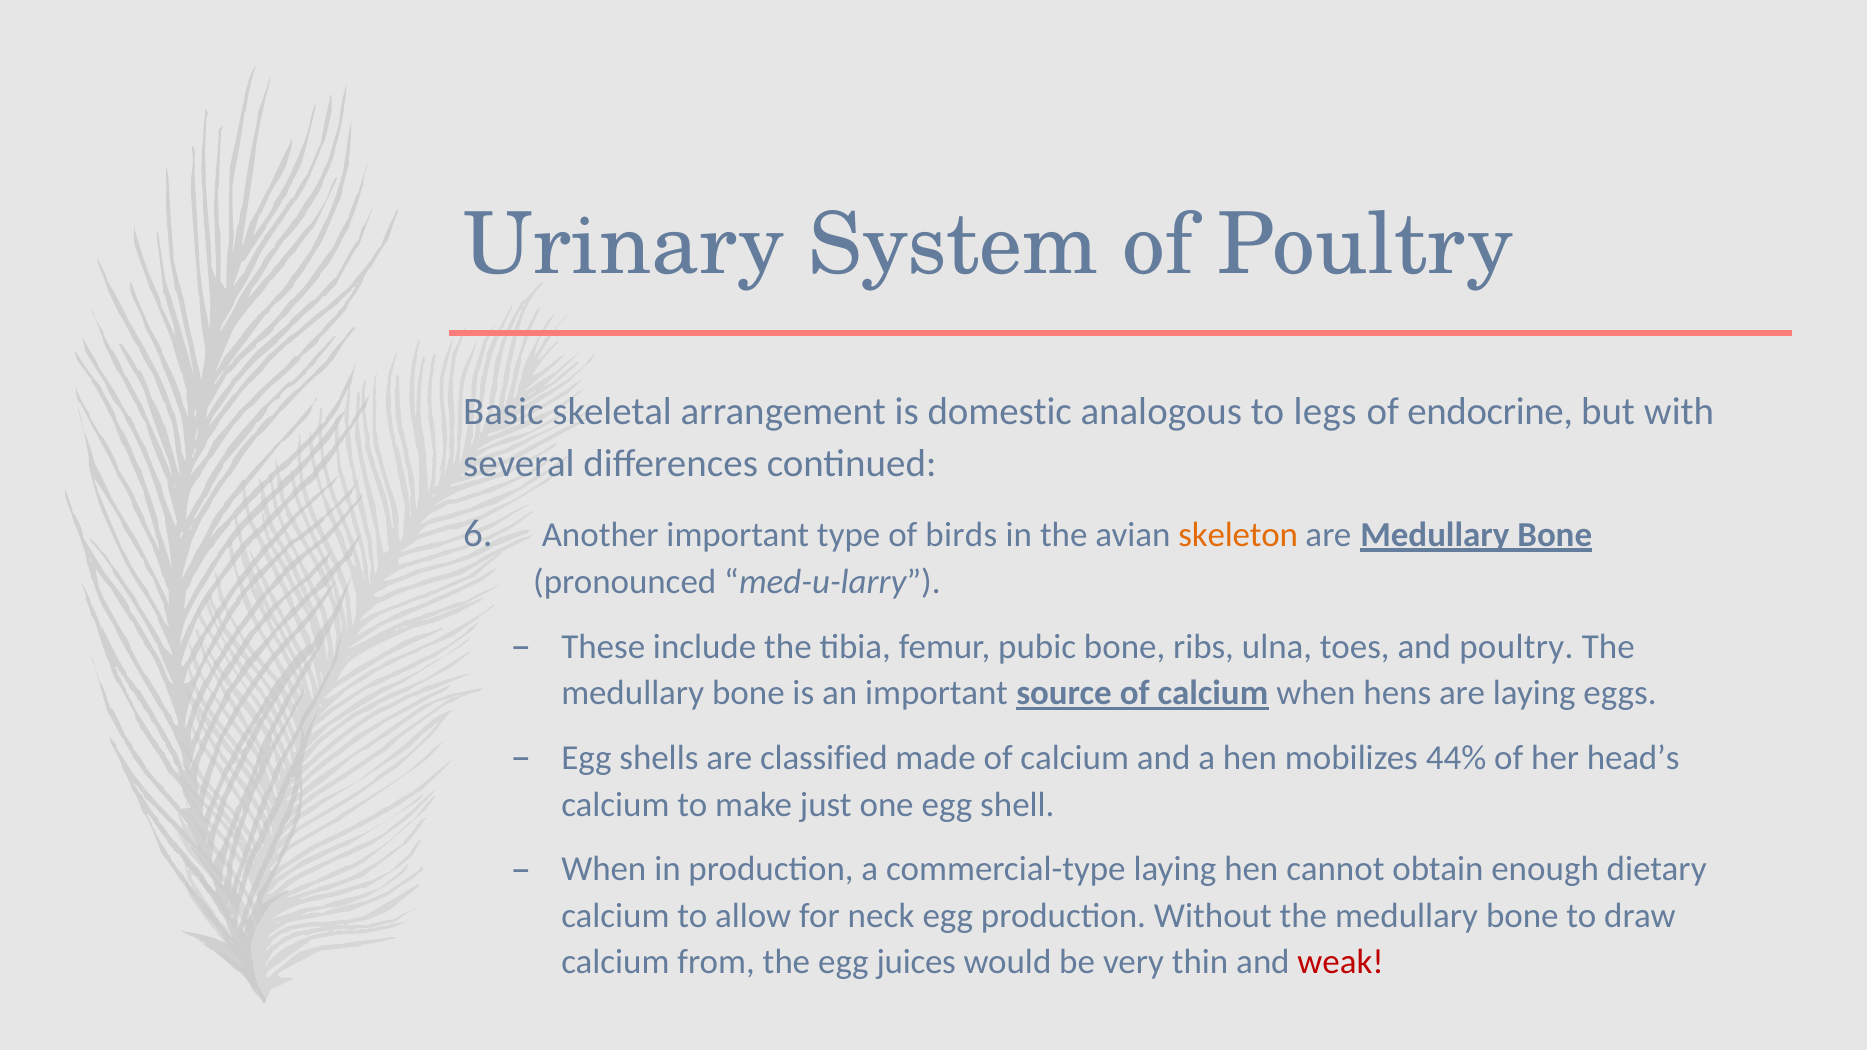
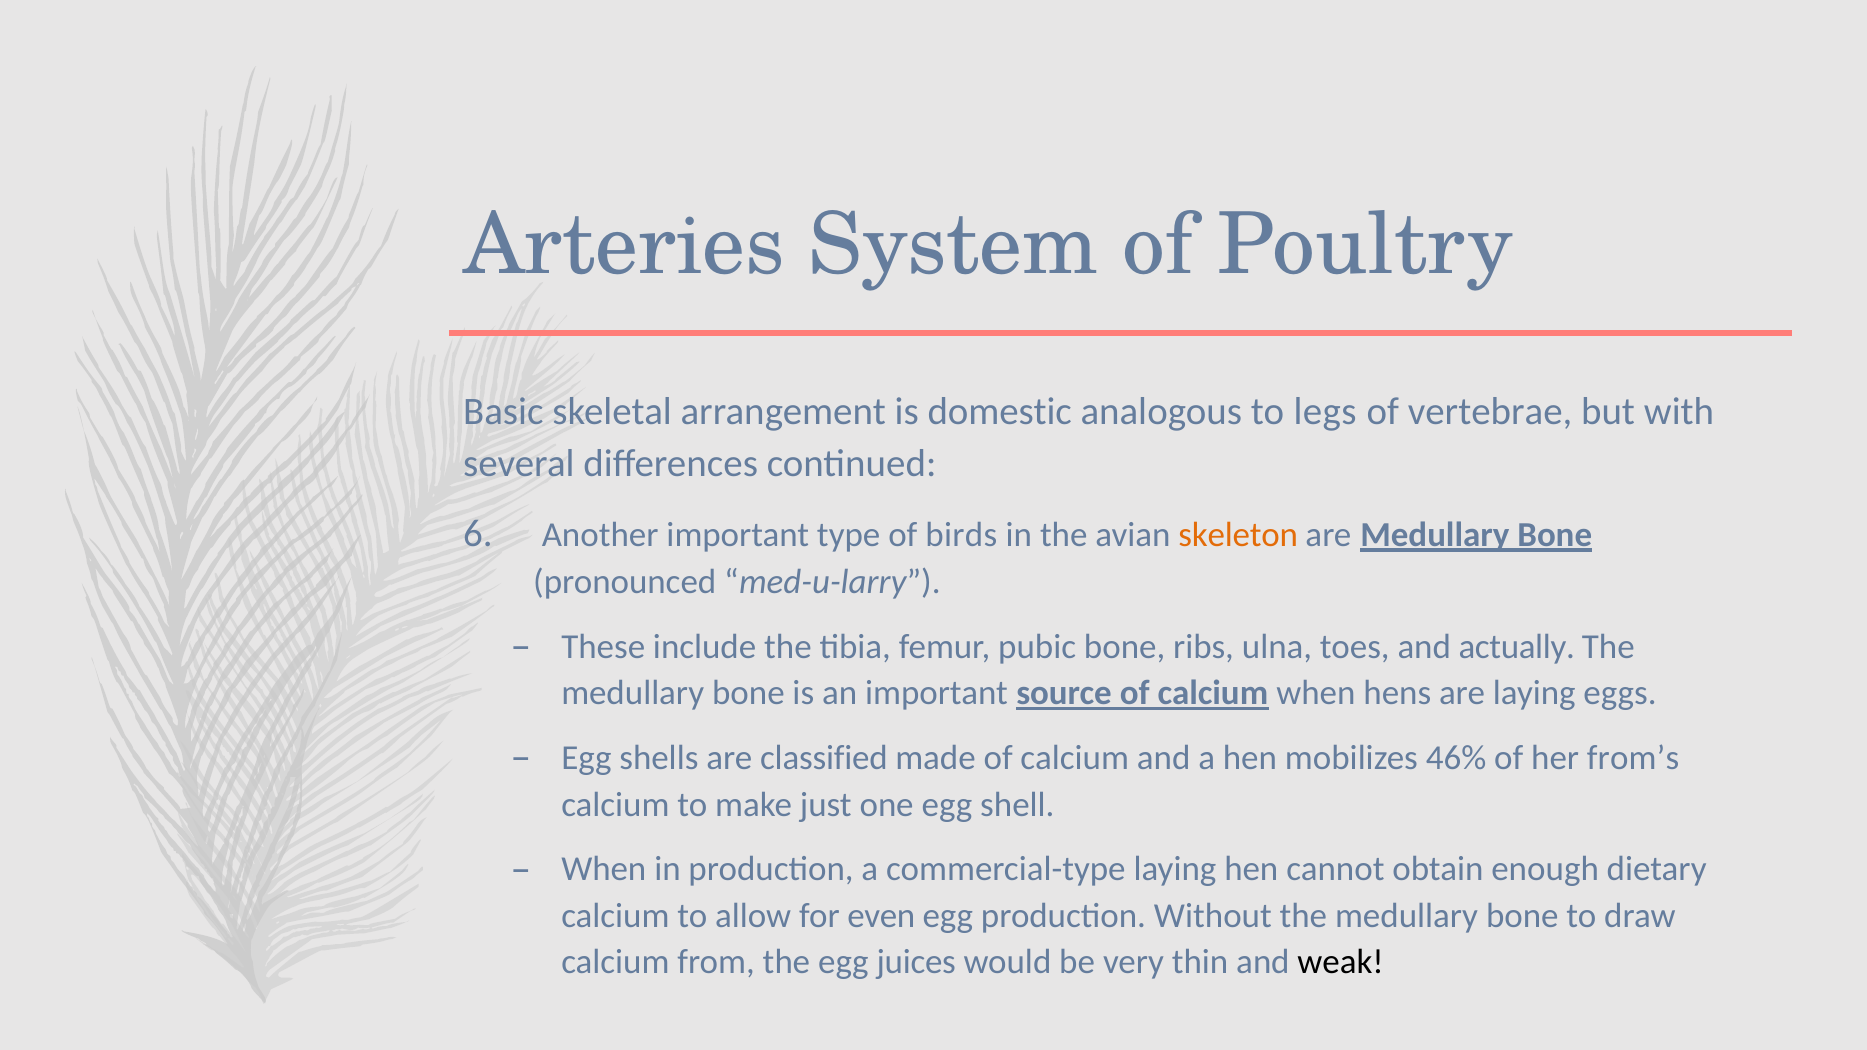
Urinary: Urinary -> Arteries (624, 245)
endocrine: endocrine -> vertebrae (1490, 412)
and poultry: poultry -> actually (1517, 647)
44%: 44% -> 46% (1456, 758)
head’s: head’s -> from’s (1633, 758)
neck: neck -> even (881, 916)
weak colour: red -> black (1341, 962)
